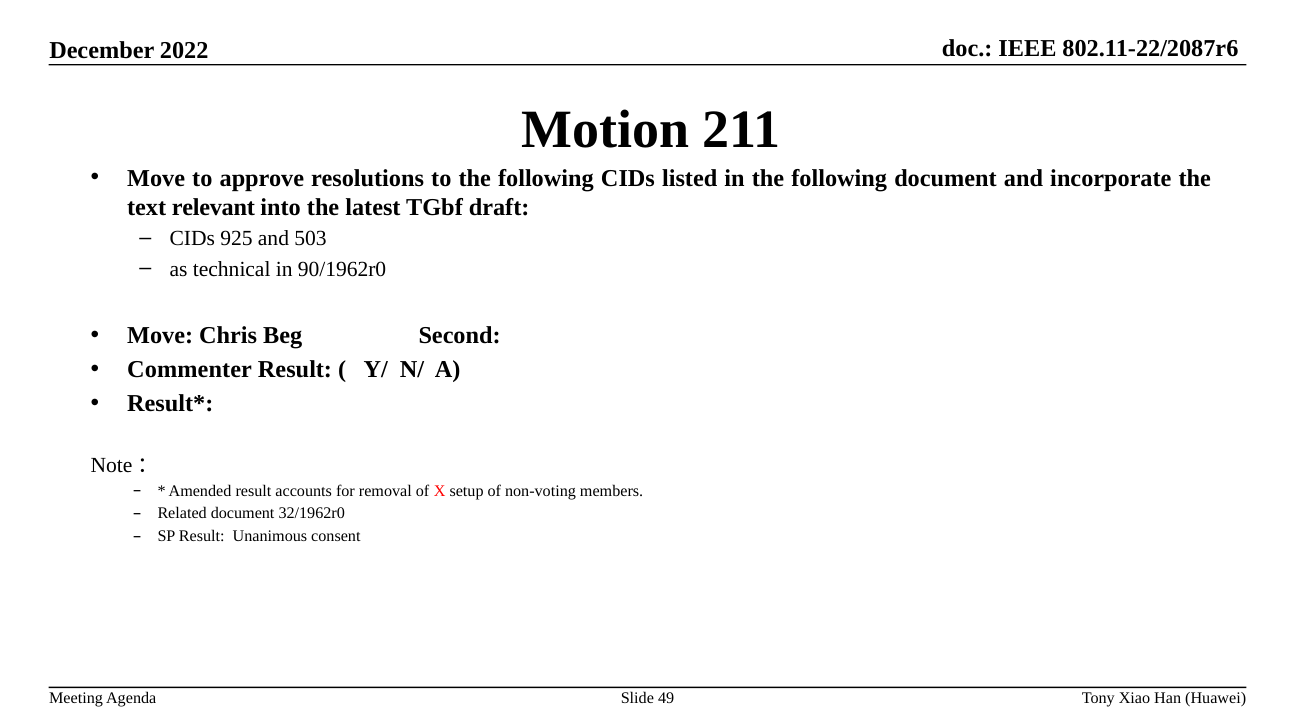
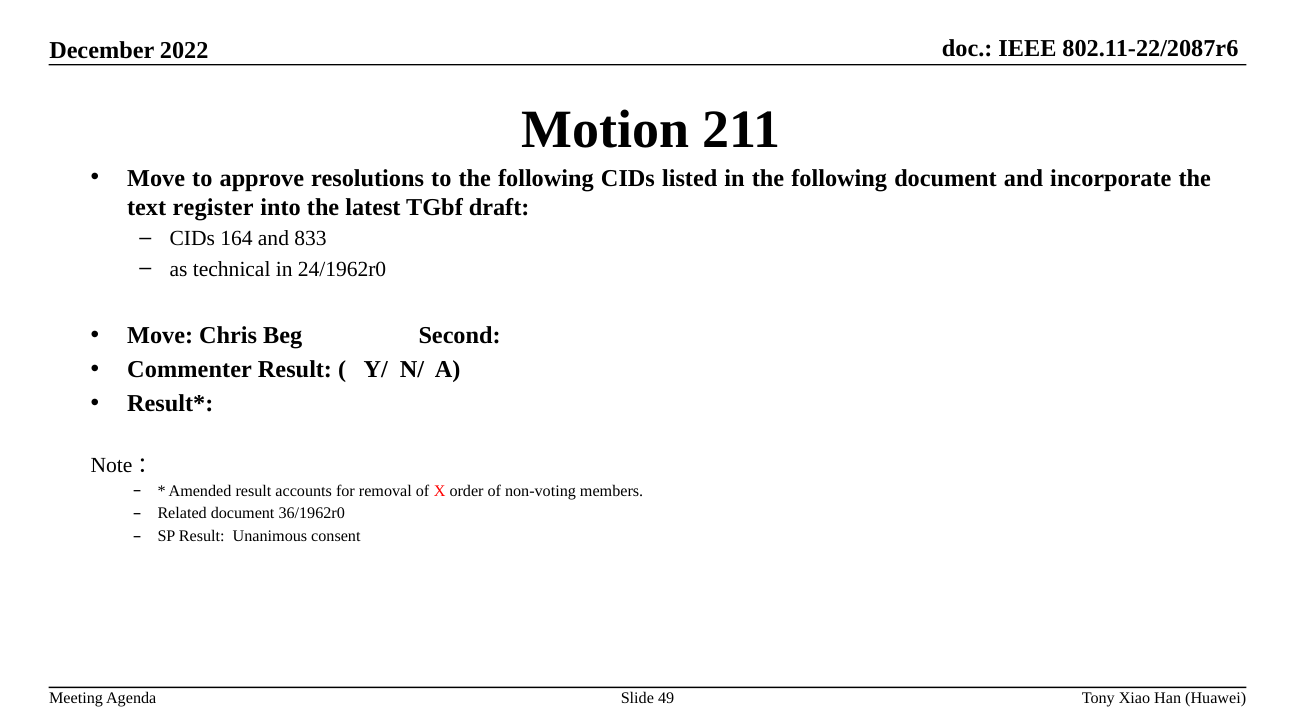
relevant: relevant -> register (213, 207)
925: 925 -> 164 (237, 239)
503: 503 -> 833 (311, 239)
90/1962r0: 90/1962r0 -> 24/1962r0 (342, 269)
setup: setup -> order (467, 491)
32/1962r0: 32/1962r0 -> 36/1962r0 (312, 514)
